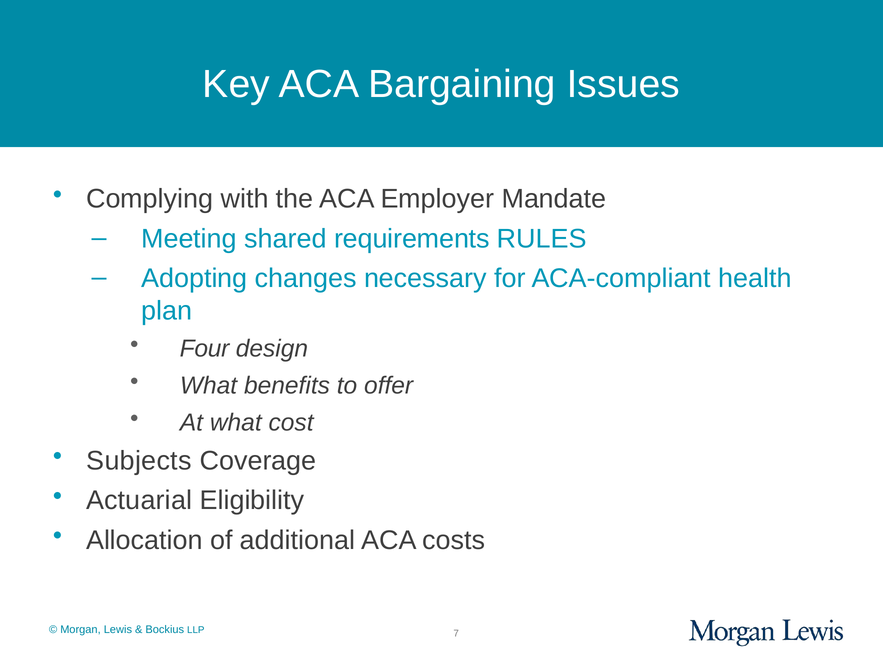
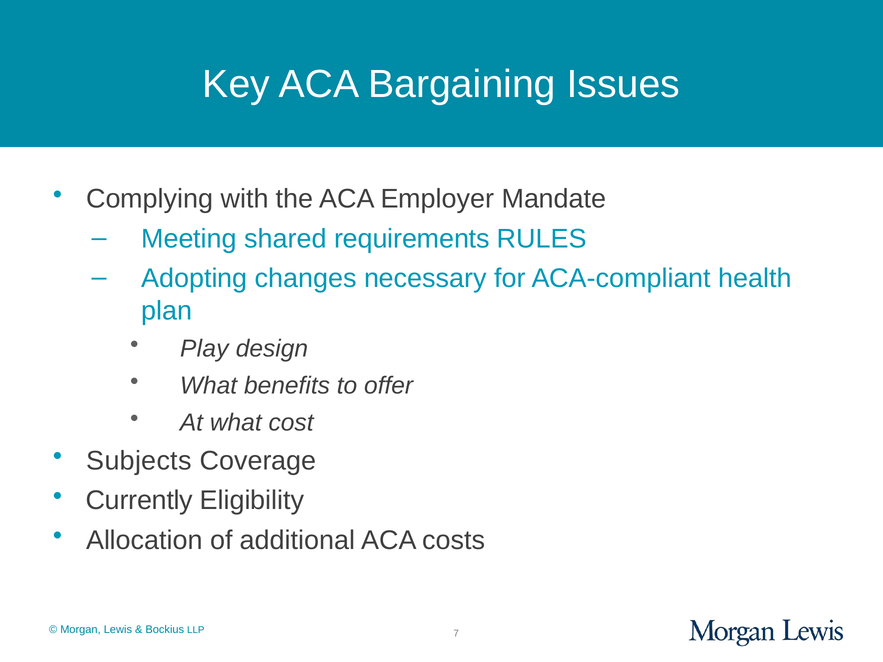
Four: Four -> Play (204, 349)
Actuarial: Actuarial -> Currently (139, 501)
